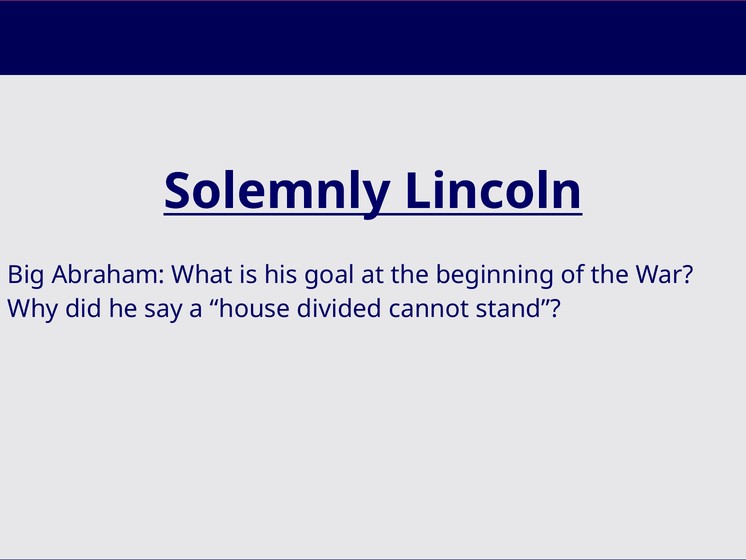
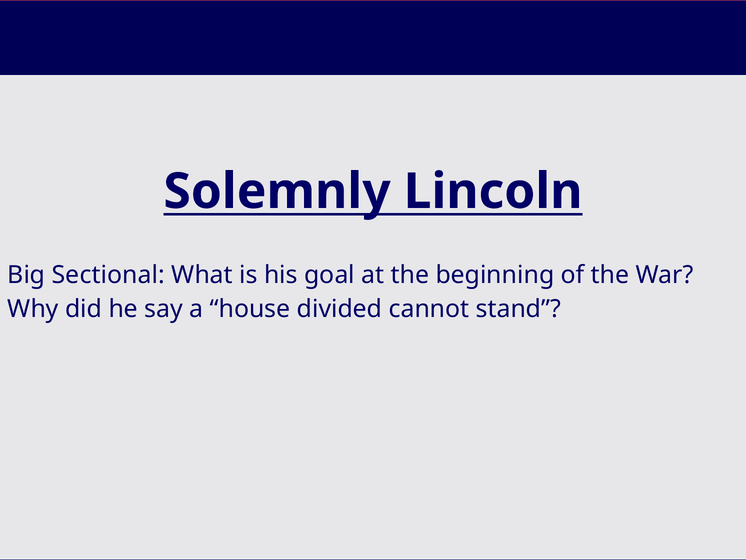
Abraham: Abraham -> Sectional (108, 275)
